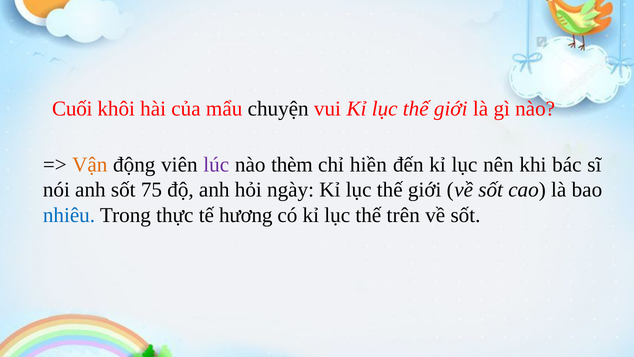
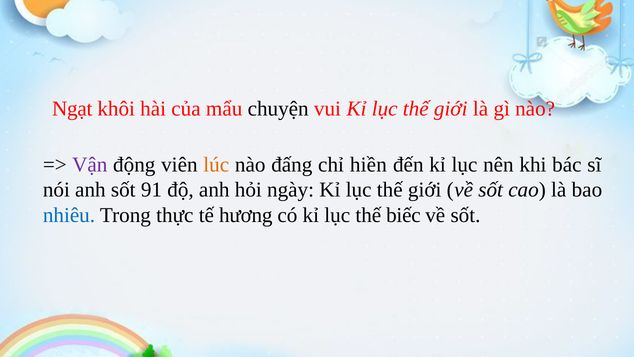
Cuối: Cuối -> Ngạt (72, 108)
Vận colour: orange -> purple (90, 164)
lúc colour: purple -> orange (216, 164)
thèm: thèm -> đấng (292, 164)
75: 75 -> 91 (151, 190)
trên: trên -> biếc (403, 215)
